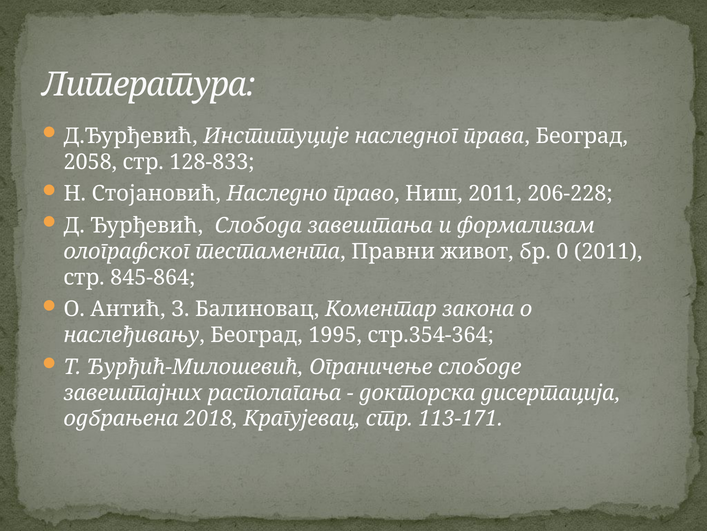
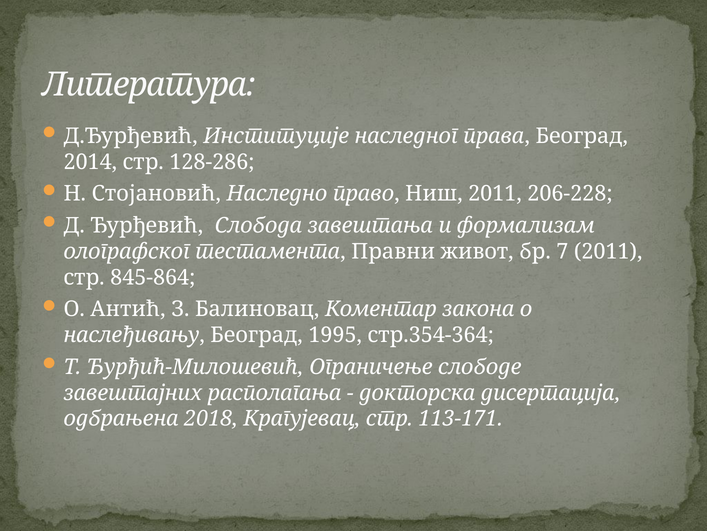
2058: 2058 -> 2014 (90, 162)
128-833: 128-833 -> 128-286 (212, 162)
0: 0 -> 7 (562, 251)
